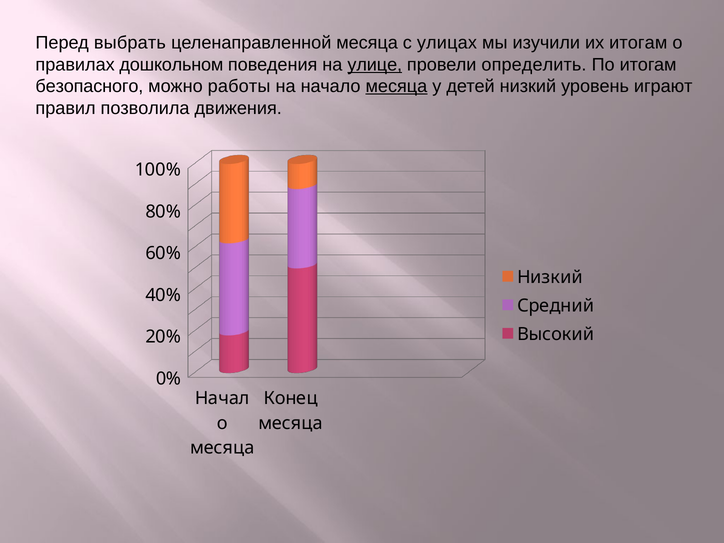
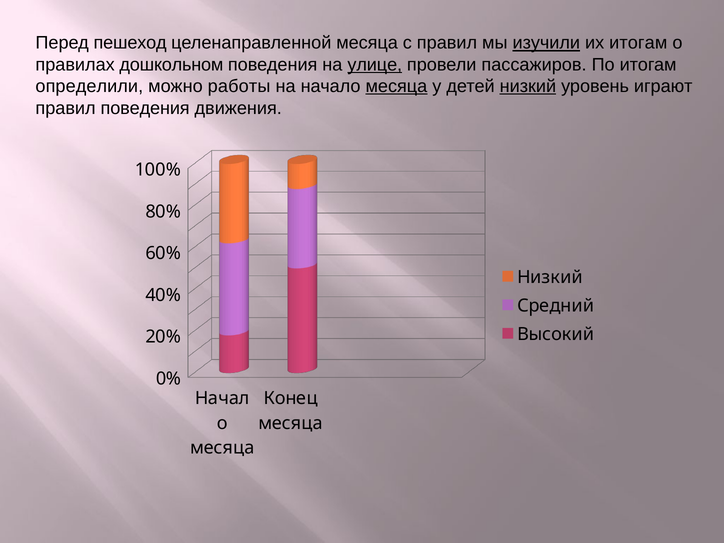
выбрать: выбрать -> пешеход (130, 43)
с улицах: улицах -> правил (447, 43)
изучили underline: none -> present (546, 43)
определить: определить -> пассажиров (534, 65)
безопасного: безопасного -> определили (89, 86)
низкий underline: none -> present (528, 86)
правил позволила: позволила -> поведения (145, 108)
